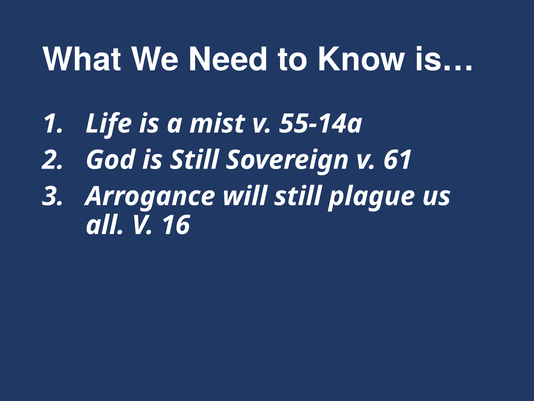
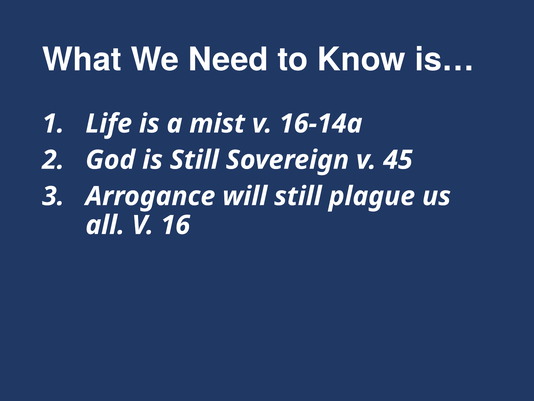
55-14a: 55-14a -> 16-14a (321, 124)
61: 61 -> 45 (398, 160)
